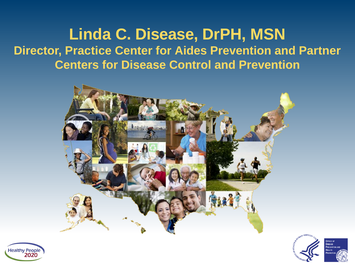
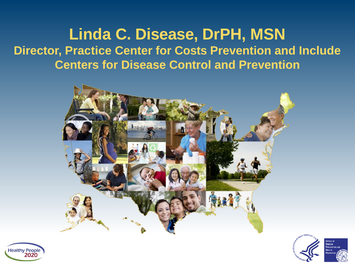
Aides: Aides -> Costs (191, 51)
Partner: Partner -> Include (320, 51)
